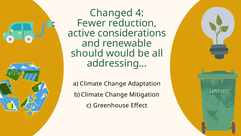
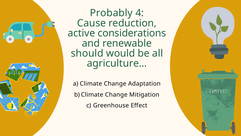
Changed: Changed -> Probably (111, 13)
Fewer: Fewer -> Cause (92, 23)
addressing…: addressing… -> agriculture… (117, 63)
